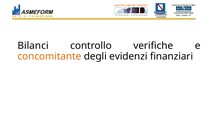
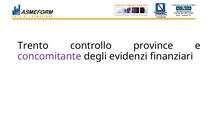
Bilanci: Bilanci -> Trento (33, 46)
verifiche: verifiche -> province (153, 46)
concomitante colour: orange -> purple (49, 57)
